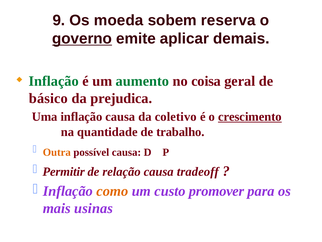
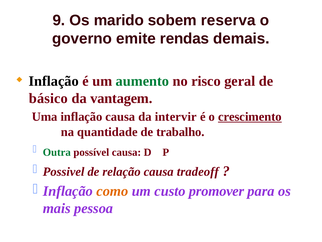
moeda: moeda -> marido (119, 20)
governo underline: present -> none (82, 38)
aplicar: aplicar -> rendas (185, 38)
Inflação colour: green -> black (54, 81)
coisa: coisa -> risco (206, 81)
prejudica: prejudica -> vantagem (121, 98)
coletivo: coletivo -> intervir (176, 117)
Outra colour: orange -> green (57, 152)
Permitir: Permitir -> Possivel (64, 171)
usinas: usinas -> pessoa (94, 208)
